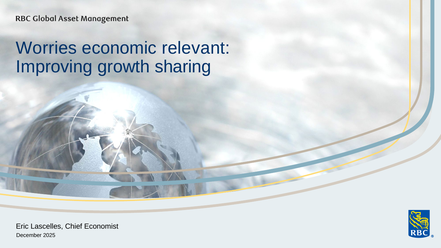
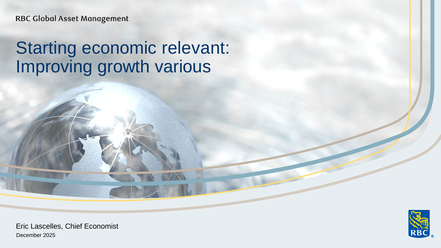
Worries: Worries -> Starting (46, 48)
sharing: sharing -> various (183, 67)
